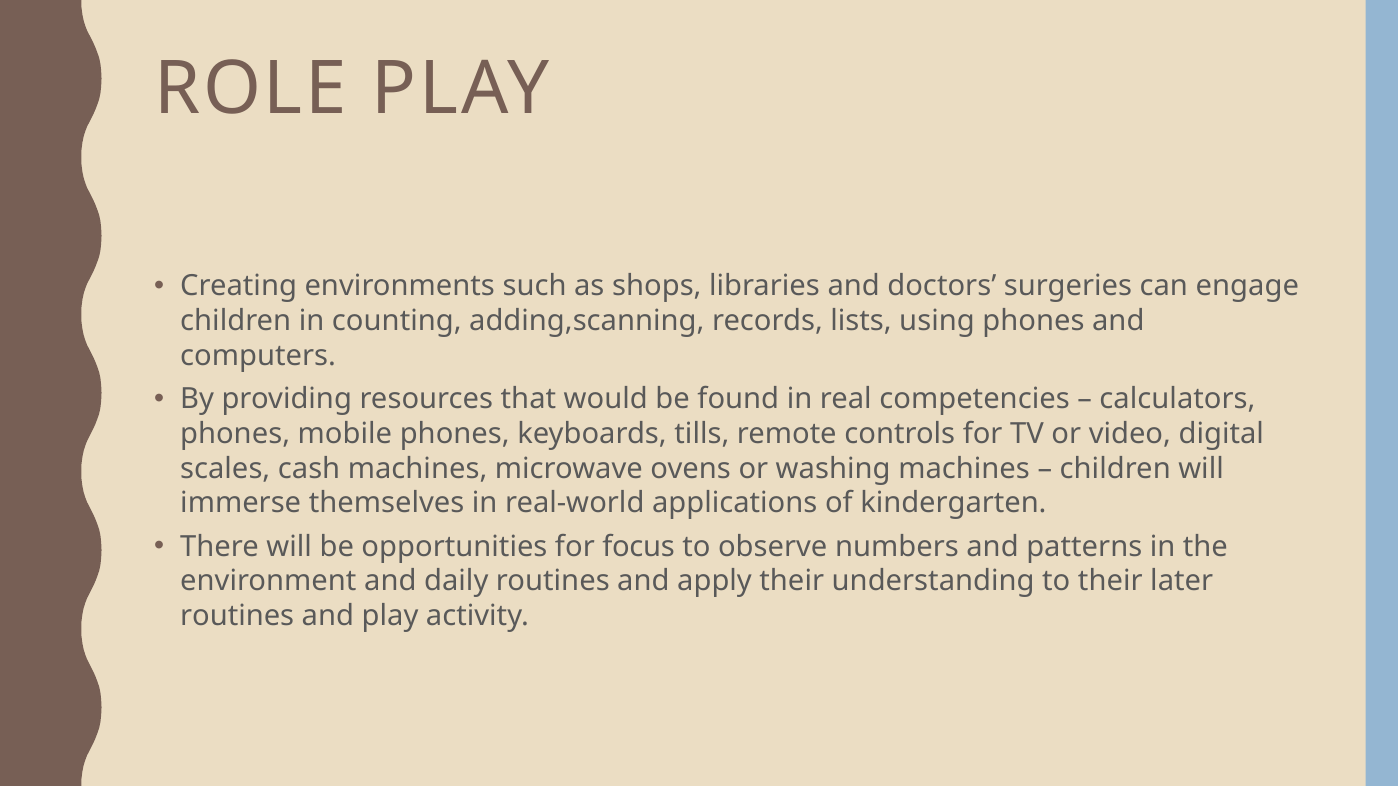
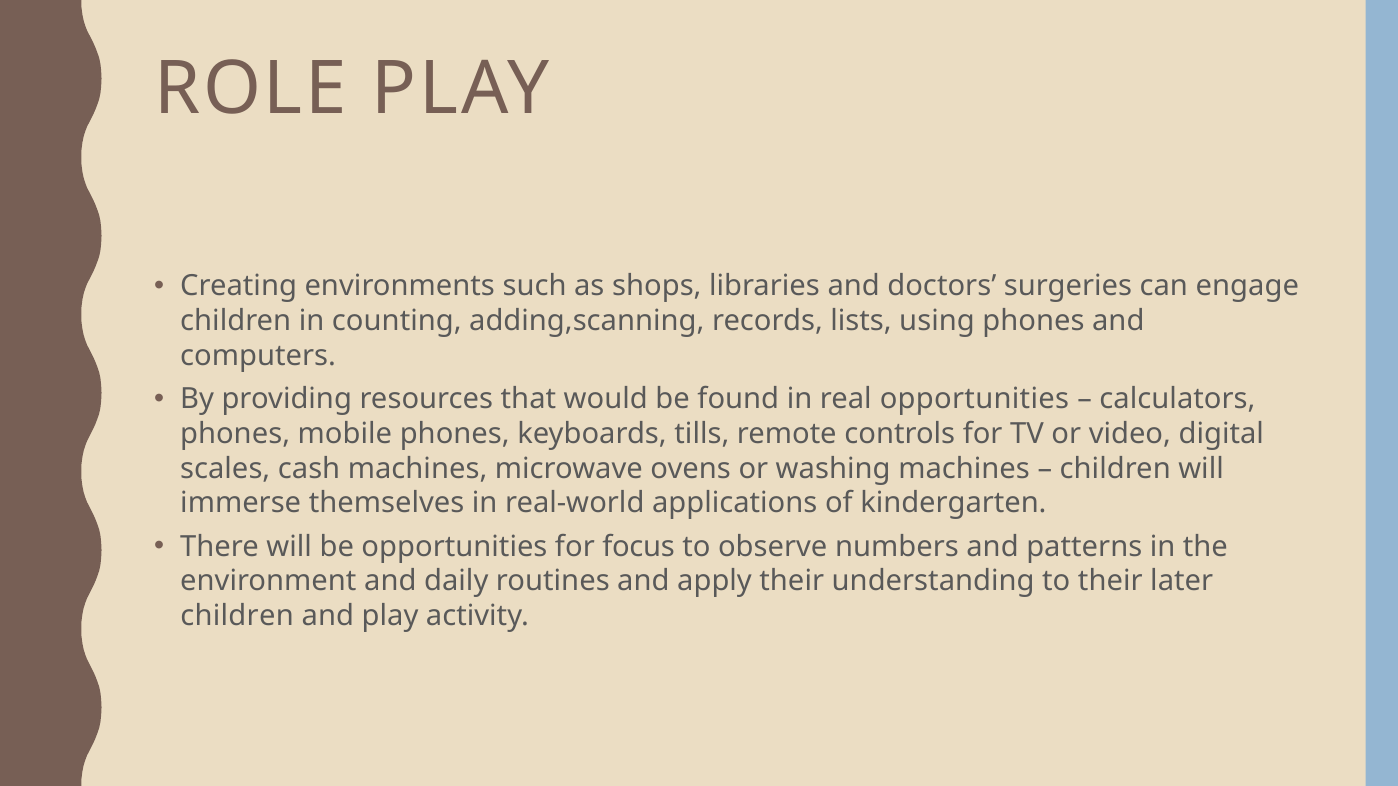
real competencies: competencies -> opportunities (974, 400)
routines: routines -> children (237, 616)
